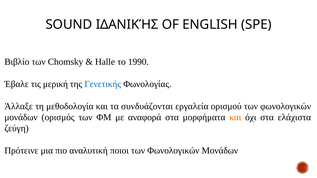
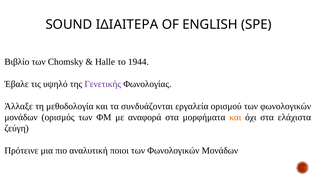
ΙΔΑΝΙΚΉΣ: ΙΔΑΝΙΚΉΣ -> ΙΔΙΑΙΤΕΡΑ (127, 25)
1990: 1990 -> 1944 (138, 62)
μερική: μερική -> υψηλό (55, 84)
Γενετικής colour: blue -> purple (103, 84)
